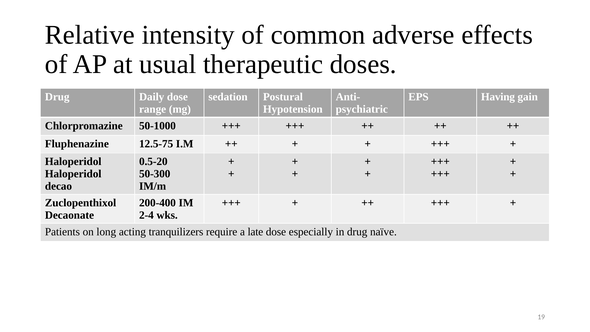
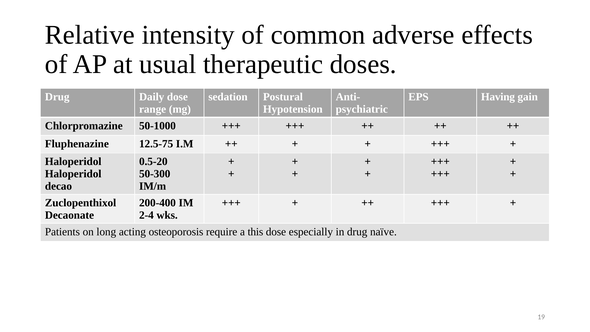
tranquilizers: tranquilizers -> osteoporosis (176, 232)
late: late -> this (255, 232)
